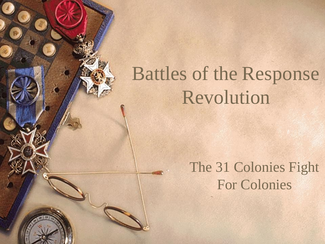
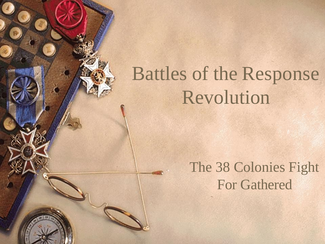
31: 31 -> 38 (223, 167)
For Colonies: Colonies -> Gathered (266, 184)
